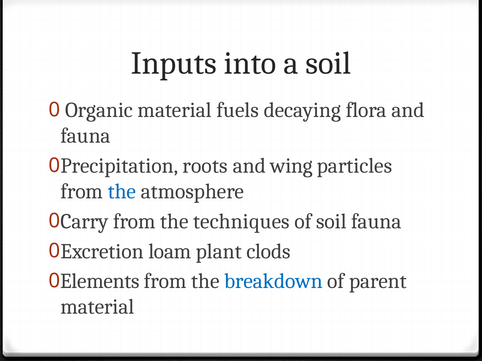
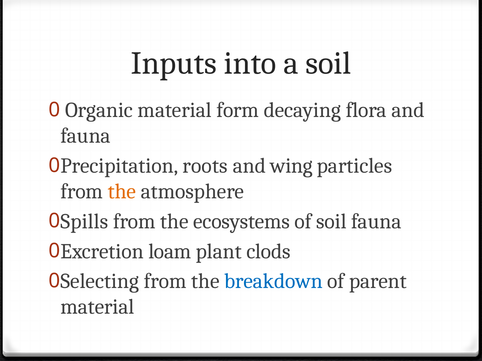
fuels: fuels -> form (238, 110)
the colour: blue -> orange (122, 192)
Carry: Carry -> Spills (84, 222)
techniques: techniques -> ecosystems (242, 222)
Elements: Elements -> Selecting (100, 282)
